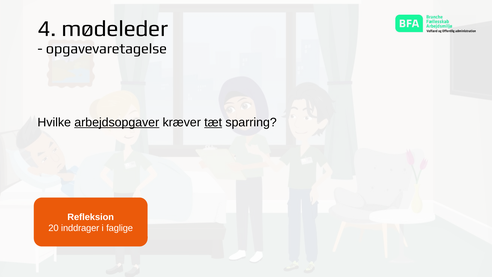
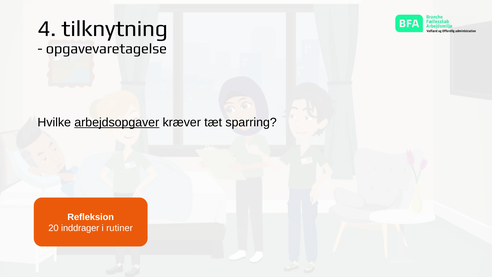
mødeleder: mødeleder -> tilknytning (115, 29)
tæt underline: present -> none (213, 122)
faglige: faglige -> rutiner (120, 228)
